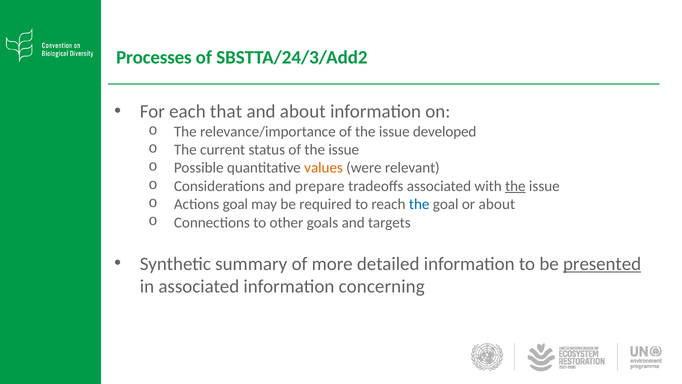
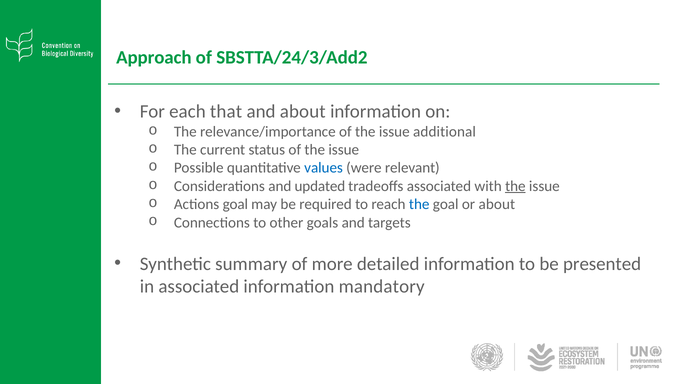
Processes: Processes -> Approach (154, 58)
developed: developed -> additional (445, 131)
values colour: orange -> blue (324, 168)
prepare: prepare -> updated (320, 186)
presented underline: present -> none (602, 264)
concerning: concerning -> mandatory (382, 286)
